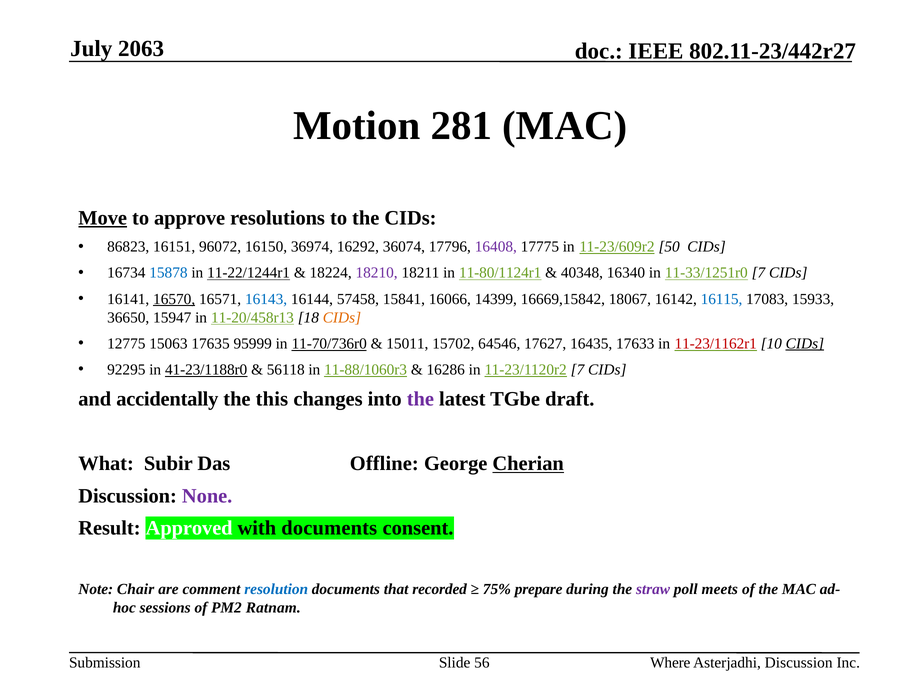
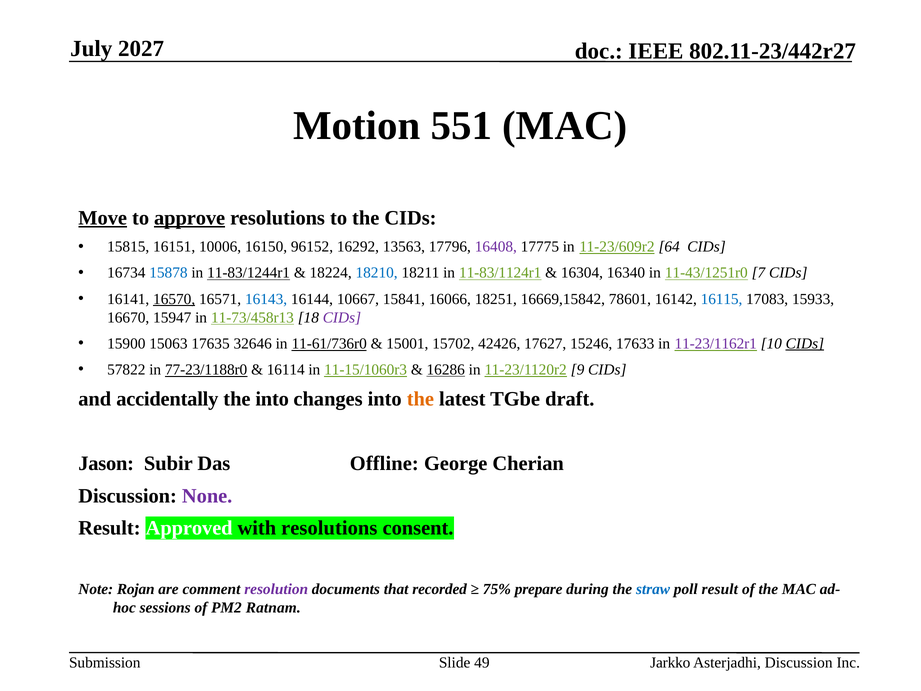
2063: 2063 -> 2027 (141, 49)
281: 281 -> 551 (461, 126)
approve underline: none -> present (190, 218)
86823: 86823 -> 15815 (128, 247)
96072: 96072 -> 10006 (220, 247)
36974: 36974 -> 96152 (312, 247)
36074: 36074 -> 13563 (404, 247)
50: 50 -> 64 (669, 247)
11-22/1244r1: 11-22/1244r1 -> 11-83/1244r1 (249, 273)
18210 colour: purple -> blue (377, 273)
11-80/1124r1: 11-80/1124r1 -> 11-83/1124r1 (500, 273)
40348: 40348 -> 16304 (582, 273)
11-33/1251r0: 11-33/1251r0 -> 11-43/1251r0 (706, 273)
57458: 57458 -> 10667 (358, 299)
14399: 14399 -> 18251 (496, 299)
18067: 18067 -> 78601 (630, 299)
36650: 36650 -> 16670 (128, 317)
11-20/458r13: 11-20/458r13 -> 11-73/458r13 (252, 317)
CIDs colour: orange -> purple (342, 317)
12775: 12775 -> 15900 (126, 343)
95999: 95999 -> 32646 (253, 343)
11-70/736r0: 11-70/736r0 -> 11-61/736r0 (329, 343)
15011: 15011 -> 15001 (407, 343)
64546: 64546 -> 42426 (499, 343)
16435: 16435 -> 15246 (591, 343)
11-23/1162r1 colour: red -> purple (716, 343)
92295: 92295 -> 57822 (126, 370)
41-23/1188r0: 41-23/1188r0 -> 77-23/1188r0 (206, 370)
56118: 56118 -> 16114 (286, 370)
11-88/1060r3: 11-88/1060r3 -> 11-15/1060r3 (366, 370)
16286 underline: none -> present (446, 370)
11-23/1120r2 7: 7 -> 9 (578, 370)
the this: this -> into (272, 399)
the colour: purple -> orange (420, 399)
What: What -> Jason (106, 464)
Cherian underline: present -> none (528, 464)
with documents: documents -> resolutions (329, 528)
Chair: Chair -> Rojan (136, 589)
resolution colour: blue -> purple (276, 589)
straw colour: purple -> blue (653, 589)
poll meets: meets -> result (720, 589)
56: 56 -> 49 (482, 662)
Where: Where -> Jarkko (670, 662)
